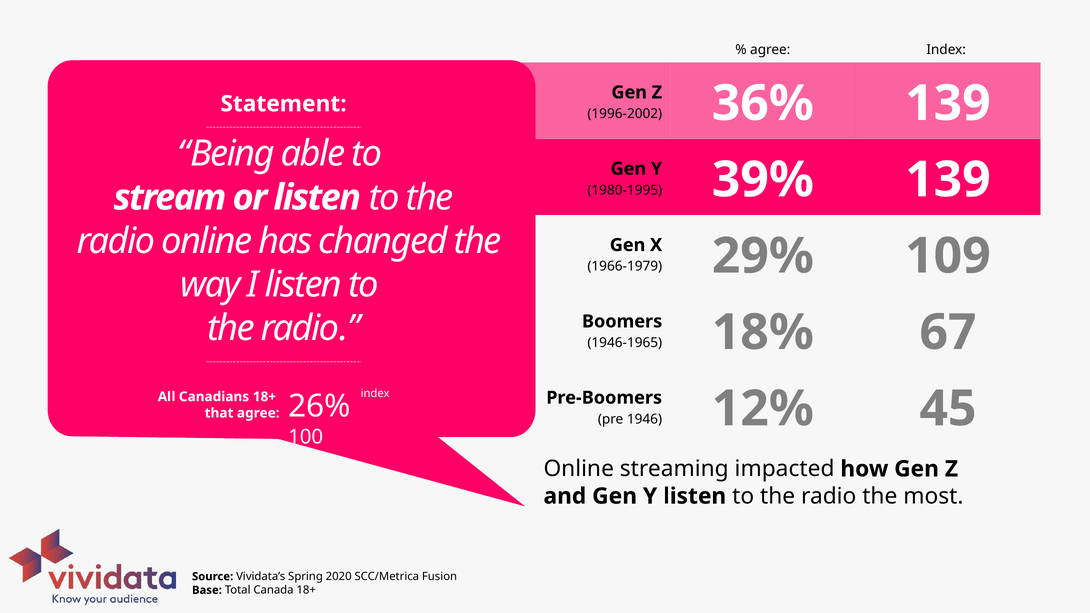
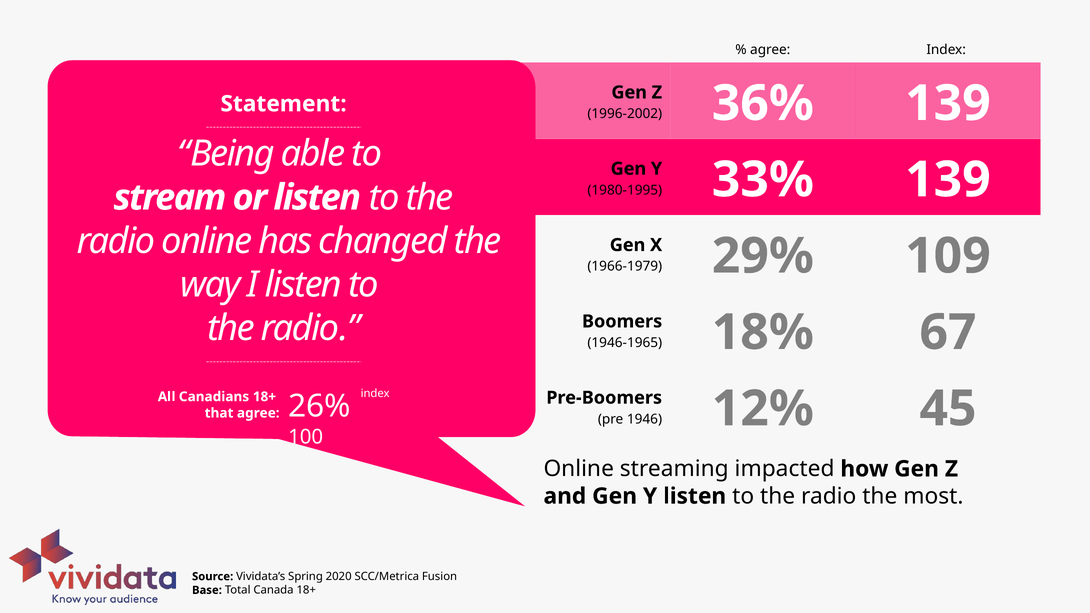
39%: 39% -> 33% (763, 180)
